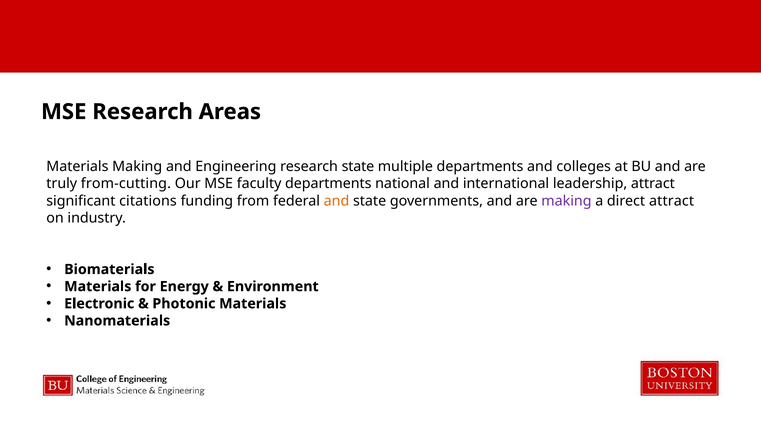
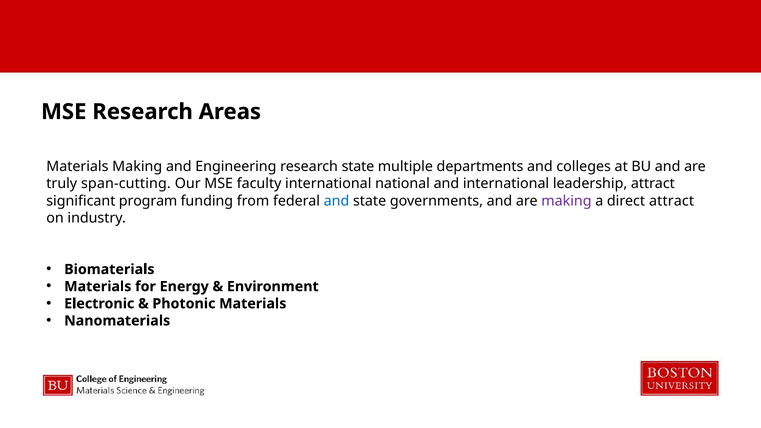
from-cutting: from-cutting -> span-cutting (126, 184)
faculty departments: departments -> international (328, 184)
citations: citations -> program (148, 201)
and colour: orange -> blue (337, 201)
